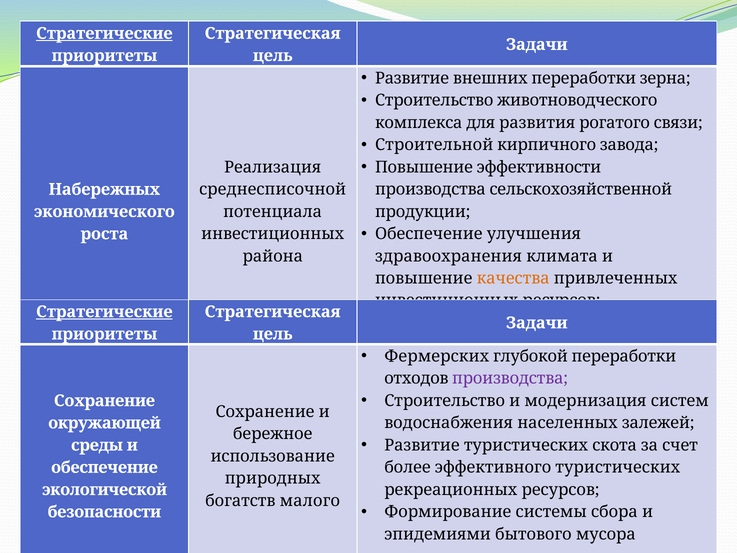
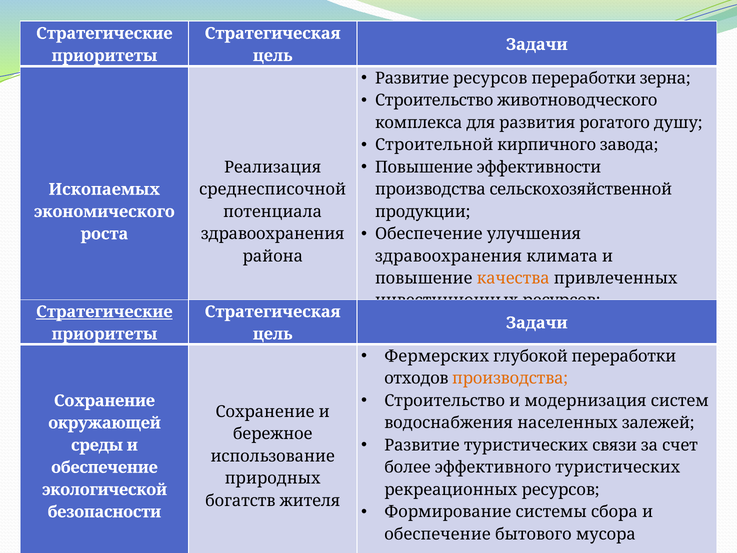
Стратегические underline: present -> none (104, 33)
Развитие внешних: внешних -> ресурсов (490, 78)
связи: связи -> душу (678, 123)
Набережных: Набережных -> Ископаемых (104, 189)
инвестиционных: инвестиционных -> здравоохранения (273, 234)
производства colour: purple -> orange (510, 378)
скота: скота -> связи (615, 445)
богатств малого: малого -> жителя (310, 501)
эпидемиями: эпидемиями -> обеспечение (437, 534)
